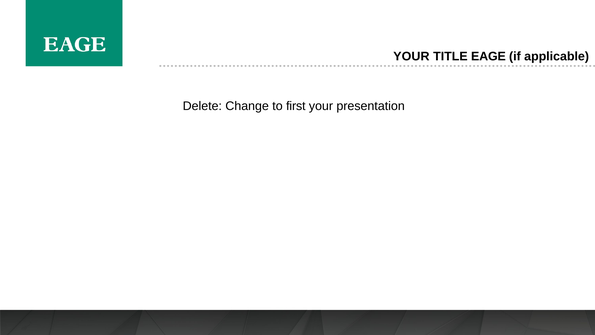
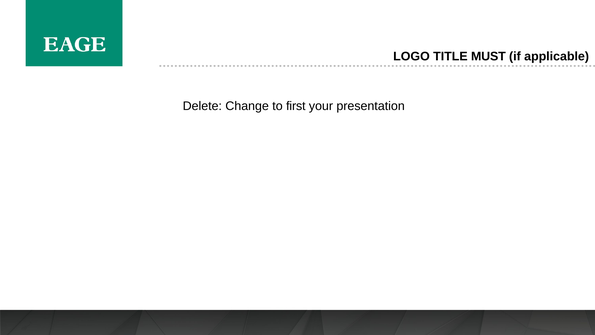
YOUR: YOUR -> LOGO (411, 56)
EAGE: EAGE -> MUST (488, 56)
